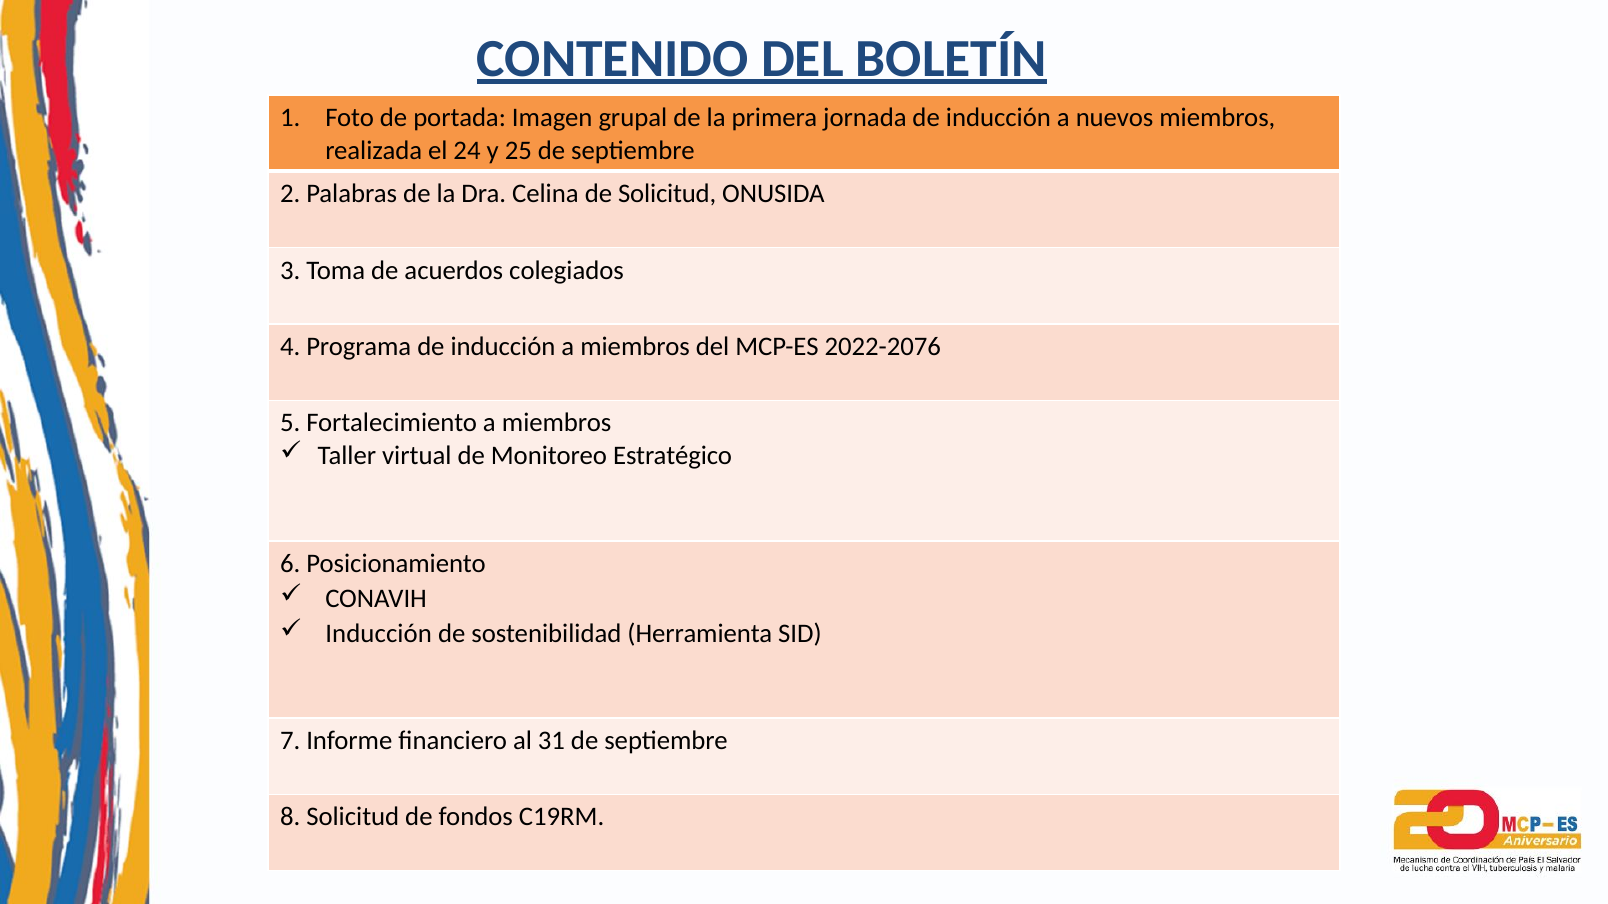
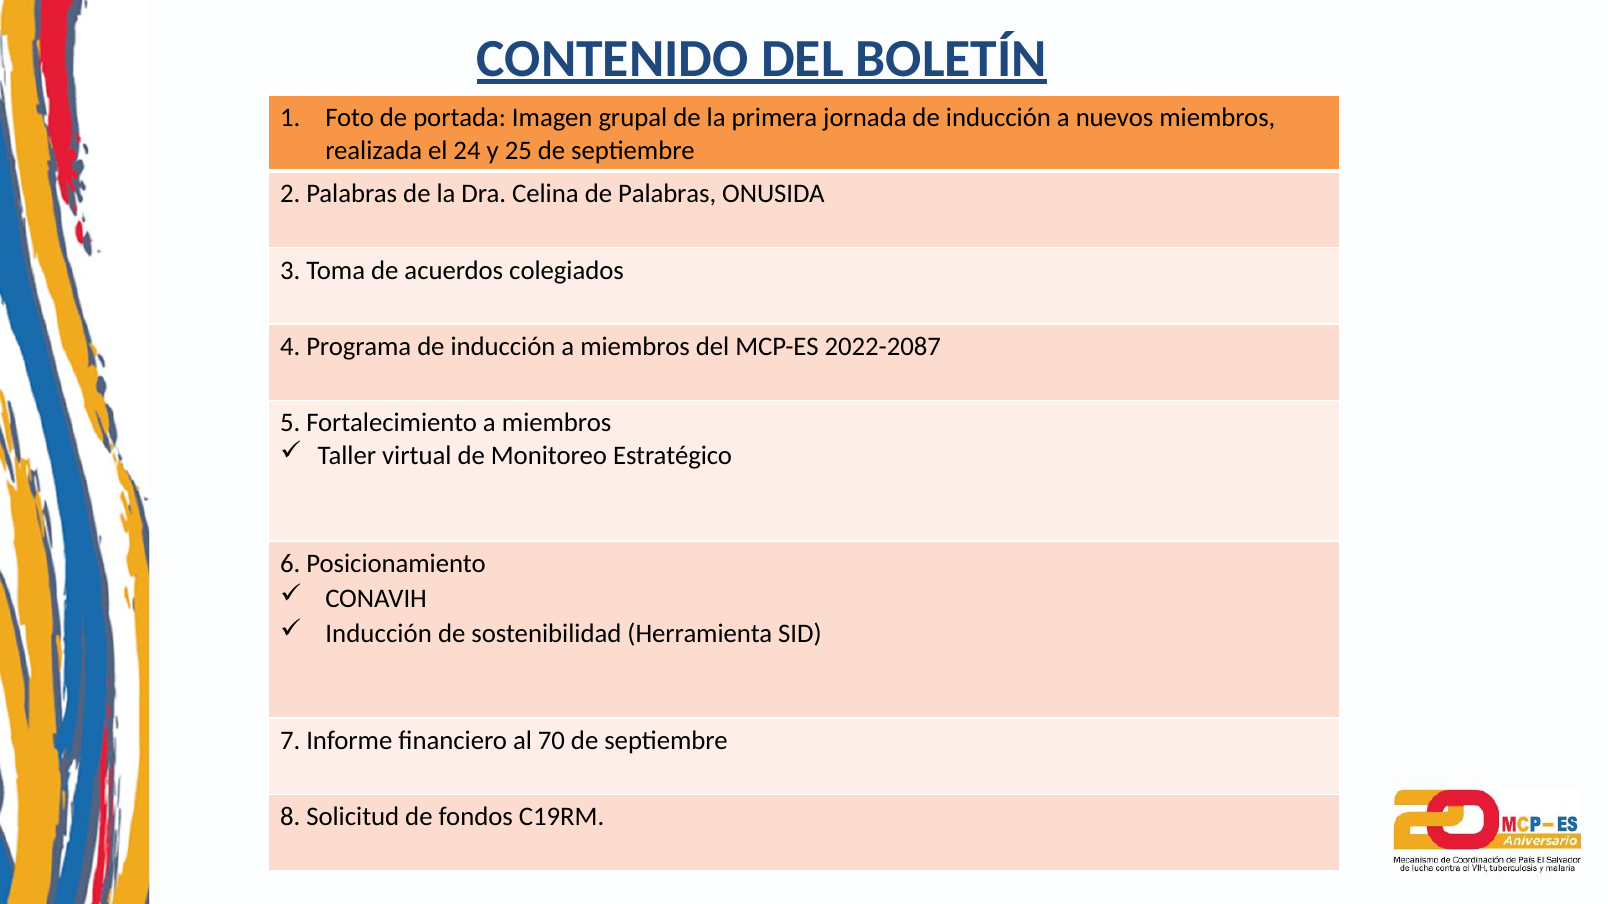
de Solicitud: Solicitud -> Palabras (667, 194)
2022-2076: 2022-2076 -> 2022-2087 (883, 347)
31: 31 -> 70 (551, 741)
